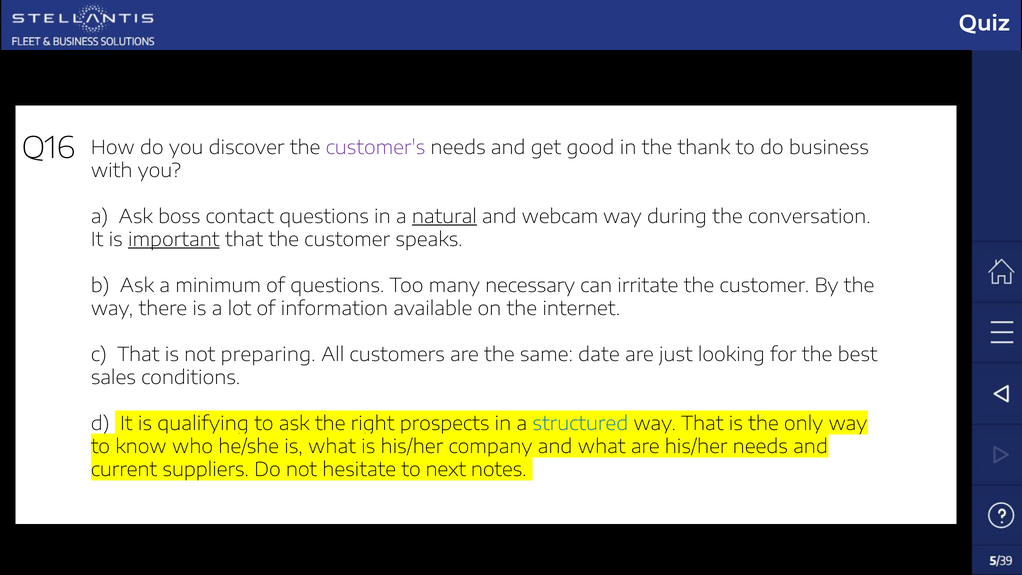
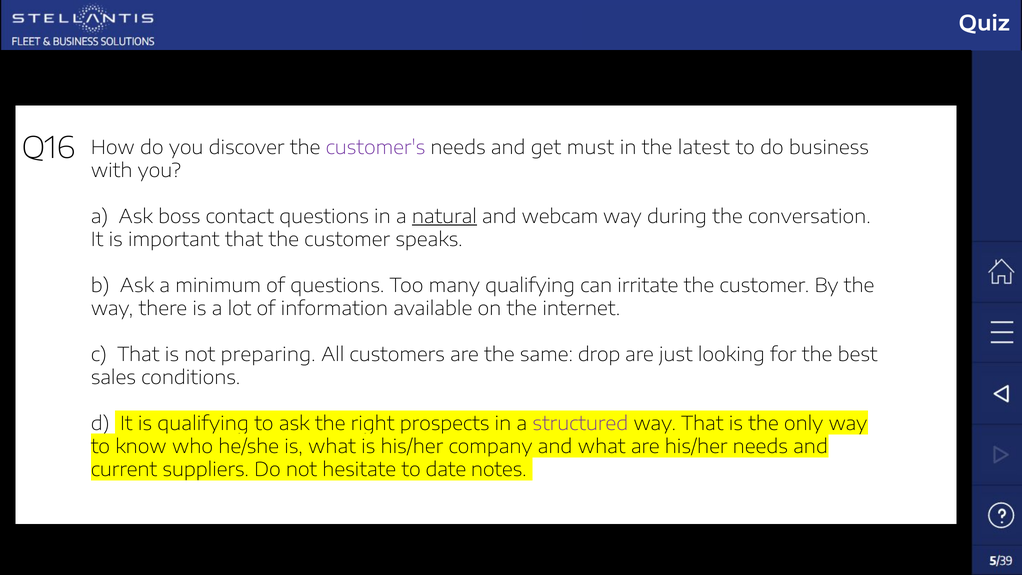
good: good -> must (590, 148)
thank: thank -> latest (704, 148)
important underline: present -> none (174, 240)
many necessary: necessary -> qualifying (530, 286)
date: date -> drop (599, 355)
structured colour: blue -> purple (580, 424)
next: next -> date (446, 470)
